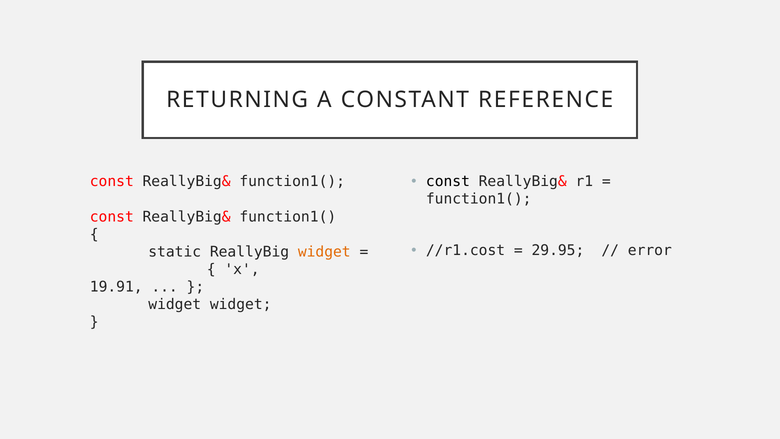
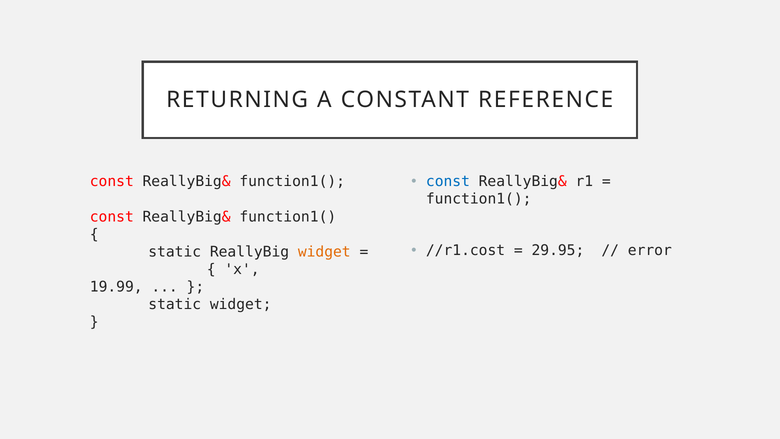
const colour: black -> blue (448, 181)
19.91: 19.91 -> 19.99 (116, 287)
widget: widget -> static (175, 304)
